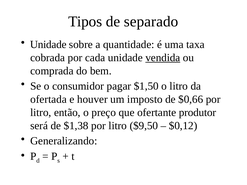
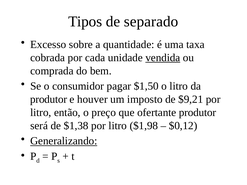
Unidade: Unidade -> Excesso (48, 45)
ofertada: ofertada -> produtor (49, 99)
$0,66: $0,66 -> $9,21 (191, 99)
$9,50: $9,50 -> $1,98 (144, 126)
Generalizando underline: none -> present (64, 141)
